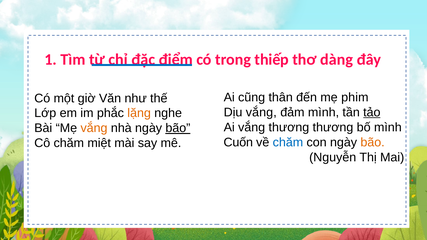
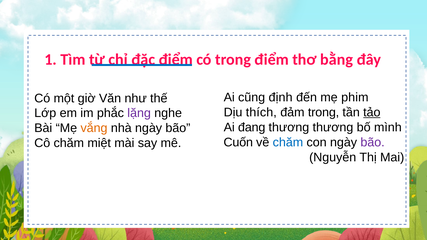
trong thiếp: thiếp -> điểm (272, 60)
dàng: dàng -> bằng (337, 60)
thân: thân -> định (281, 98)
Dịu vắng: vắng -> thích (261, 113)
đảm mình: mình -> trong (324, 113)
lặng colour: orange -> purple (139, 113)
Ai vắng: vắng -> đang (252, 127)
bão underline: present -> none (178, 128)
bão colour: orange -> purple (373, 142)
